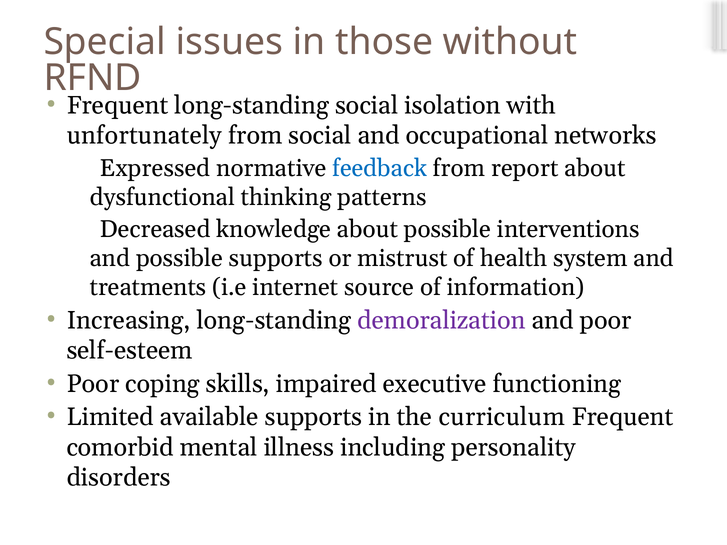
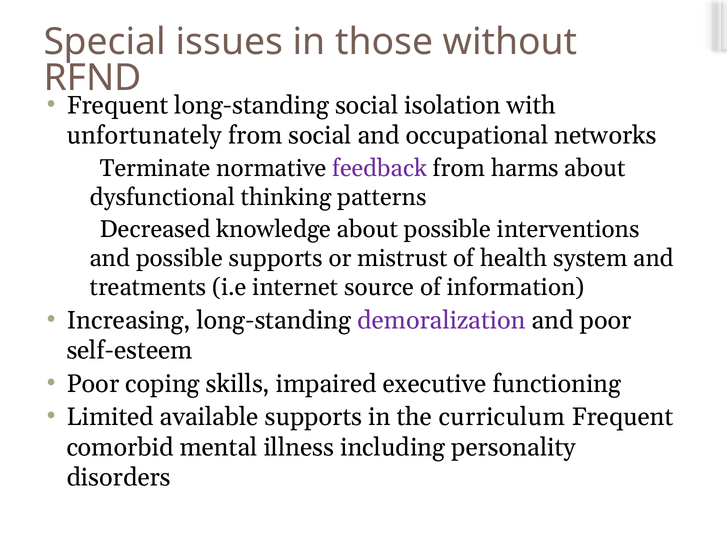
Expressed: Expressed -> Terminate (155, 168)
feedback colour: blue -> purple (380, 168)
report: report -> harms (525, 168)
